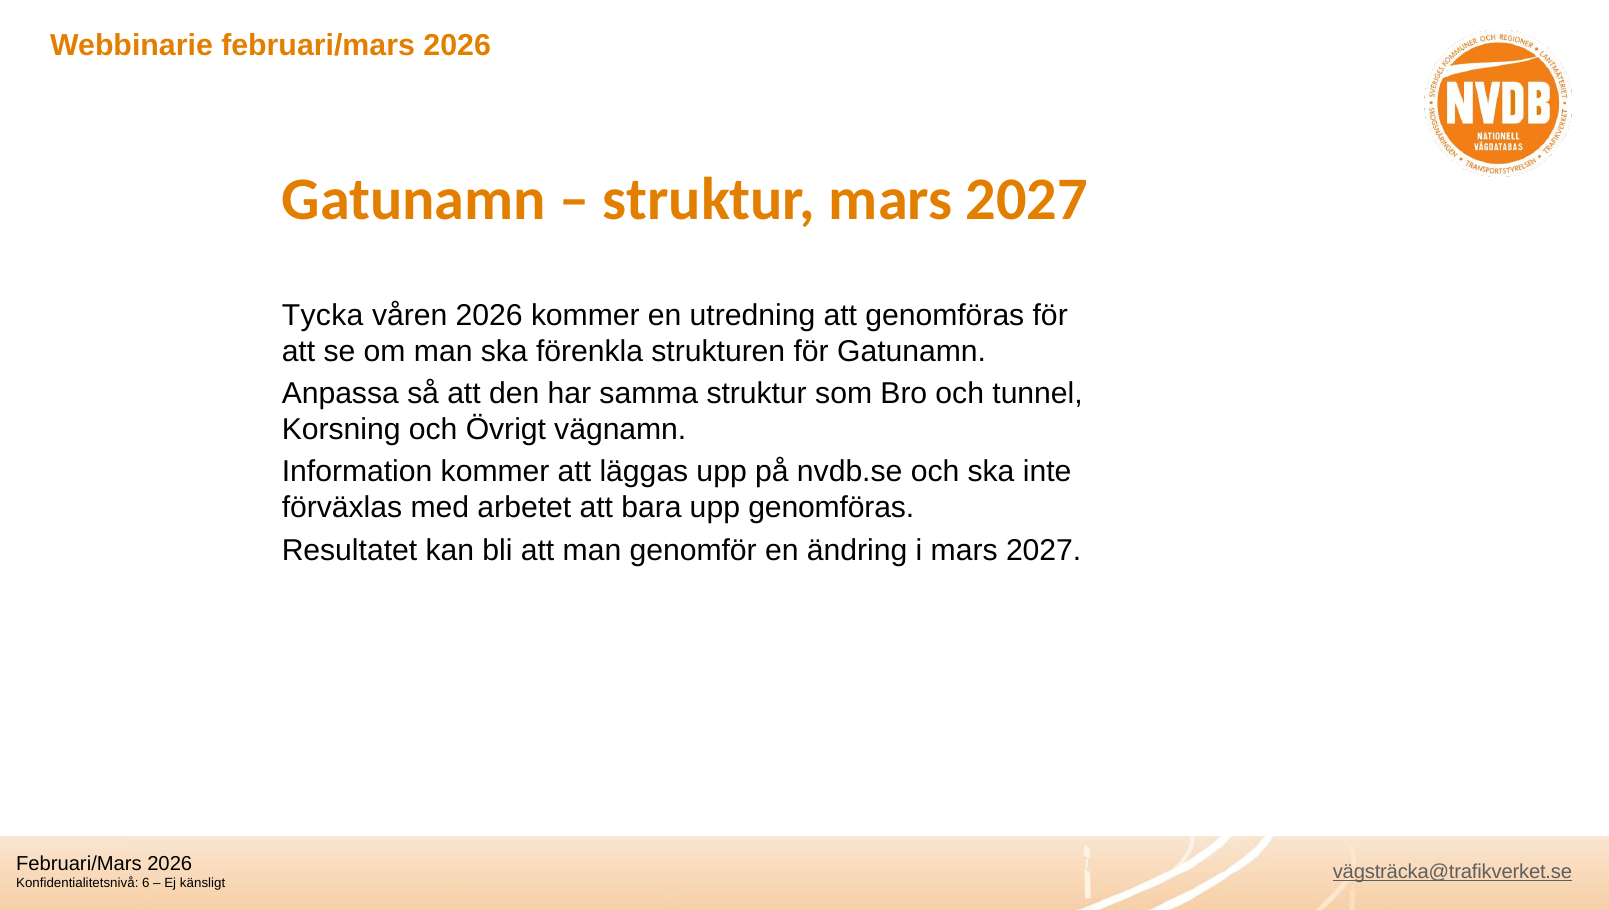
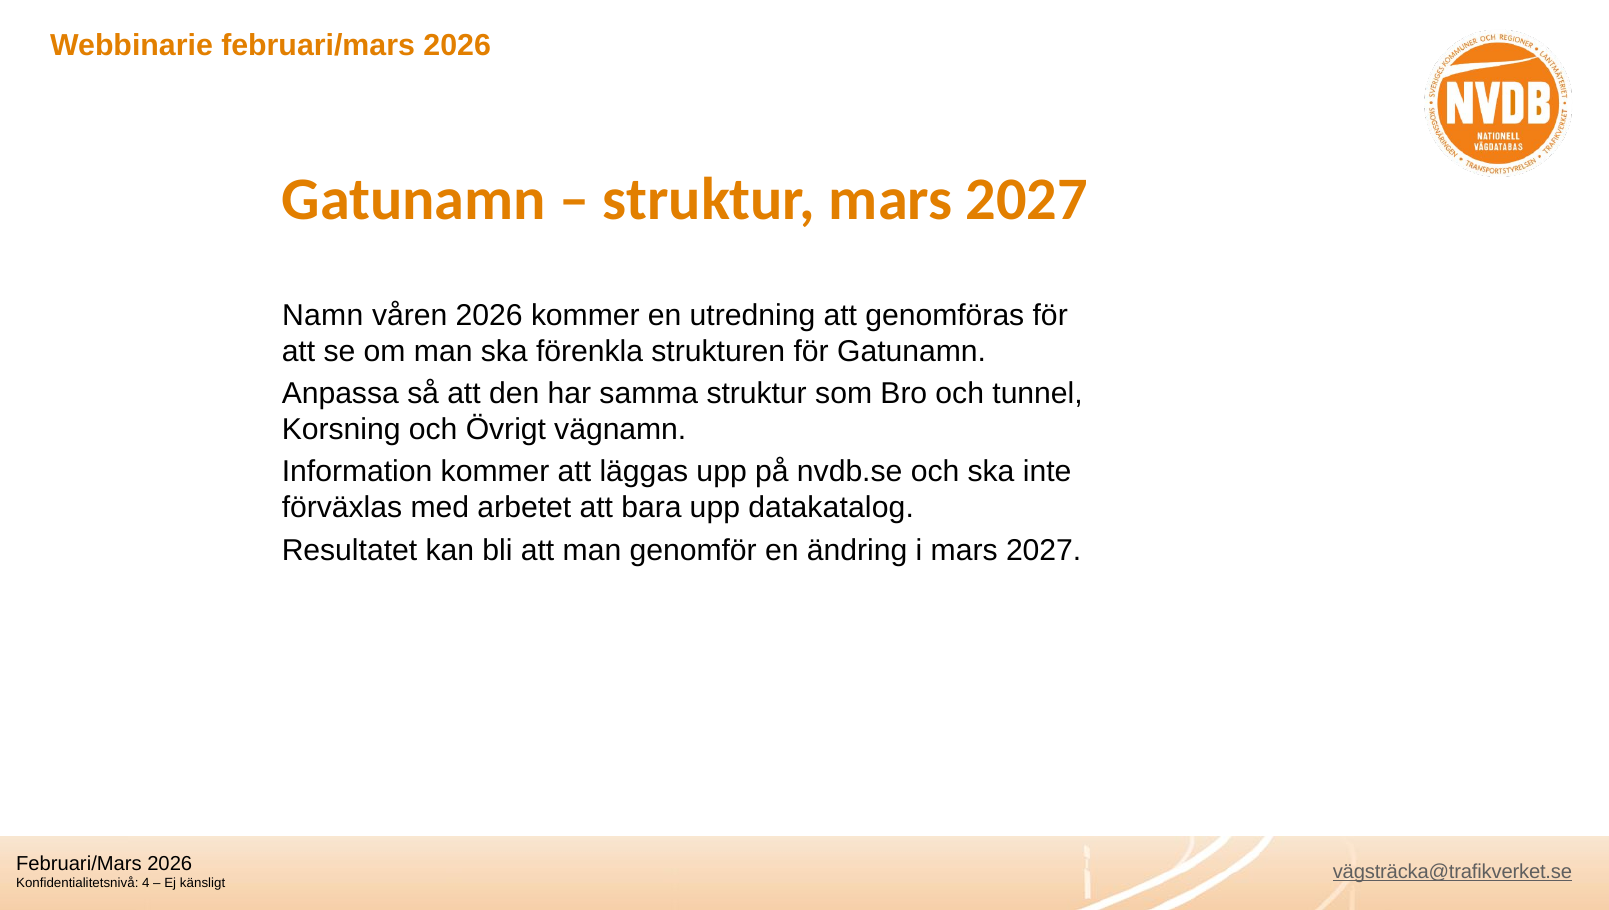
Tycka: Tycka -> Namn (323, 315)
upp genomföras: genomföras -> datakatalog (831, 508)
6: 6 -> 4 (146, 883)
